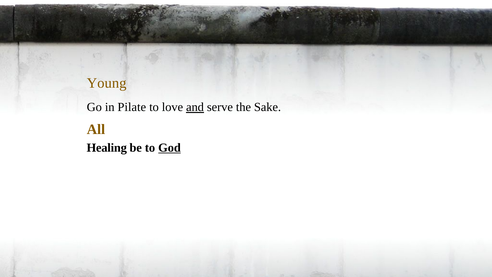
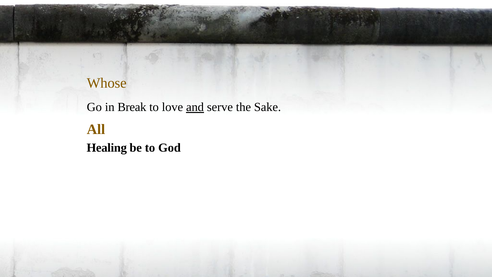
Young: Young -> Whose (107, 83)
Pilate: Pilate -> Break (132, 107)
God underline: present -> none (170, 147)
